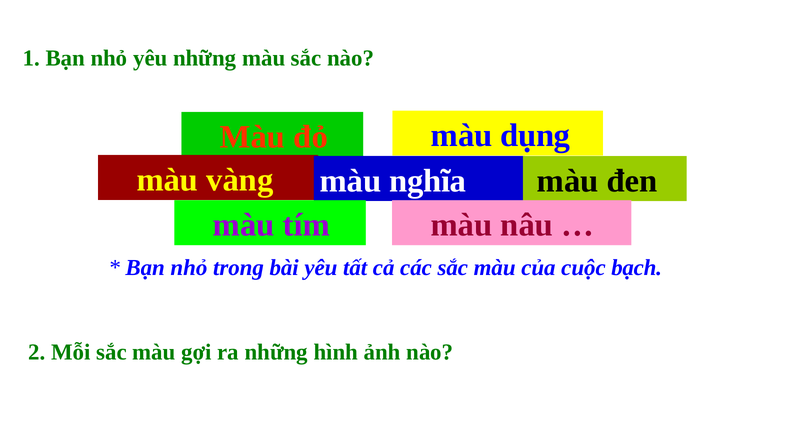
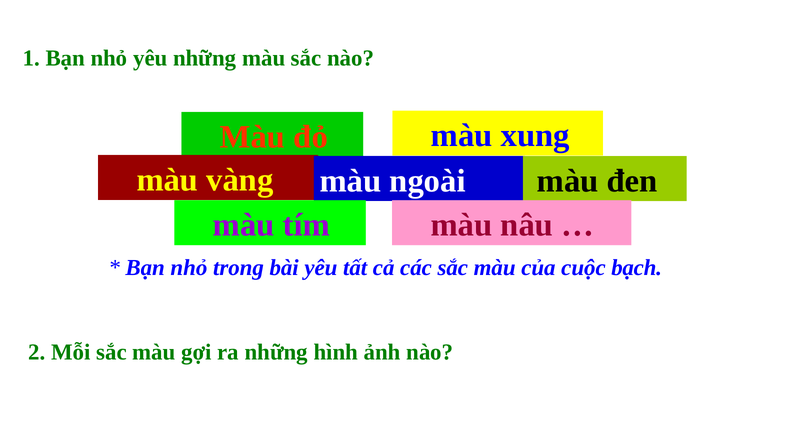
dụng: dụng -> xung (535, 136)
nghĩa: nghĩa -> ngoài (428, 181)
